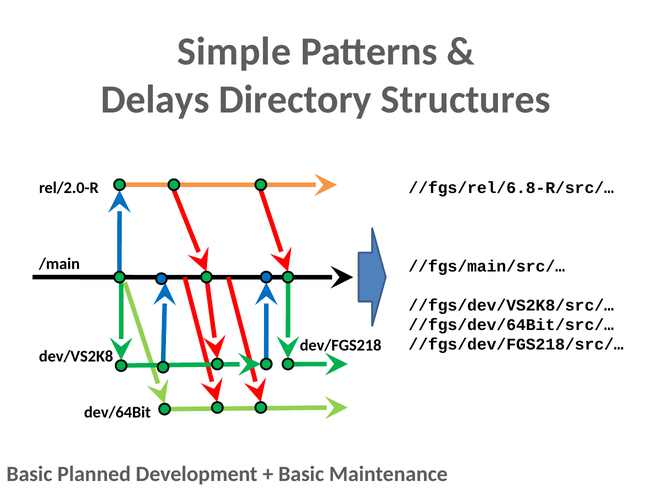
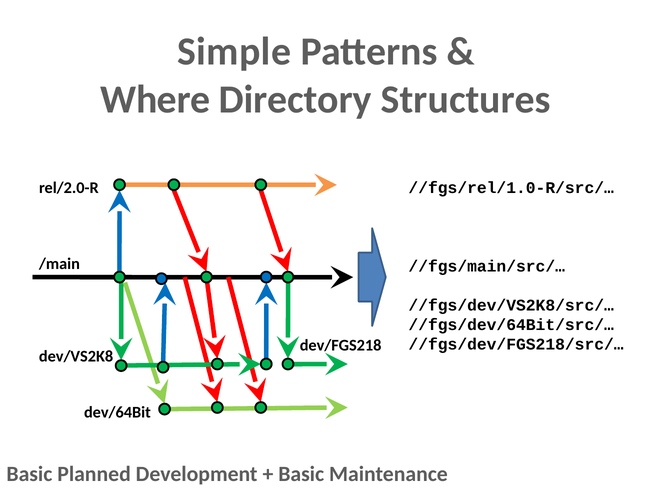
Delays: Delays -> Where (155, 99)
//fgs/rel/6.8-R/src/…: //fgs/rel/6.8-R/src/… -> //fgs/rel/1.0-R/src/… (511, 188)
